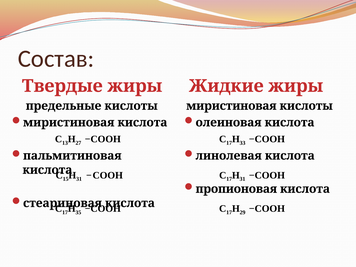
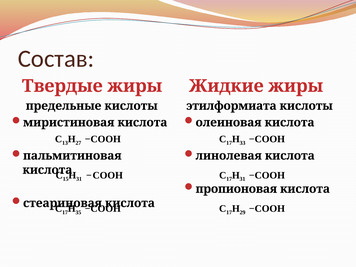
миристиновая: миристиновая -> этилформиата (231, 106)
